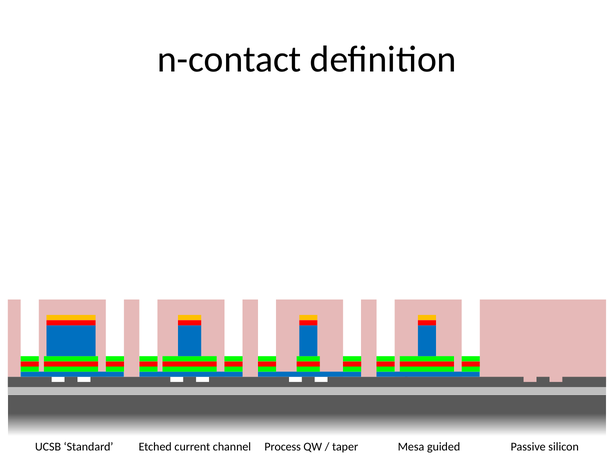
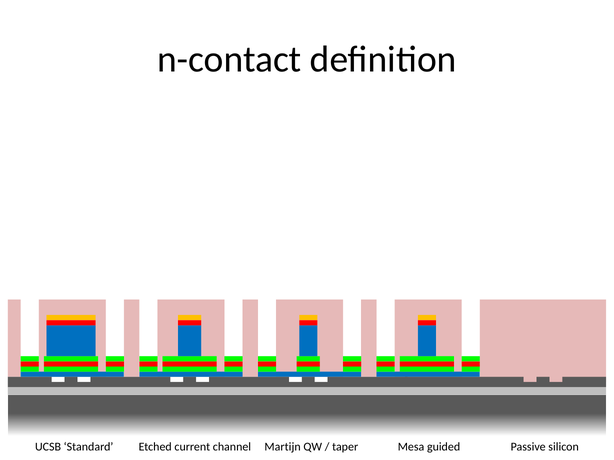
Process: Process -> Martijn (283, 448)
